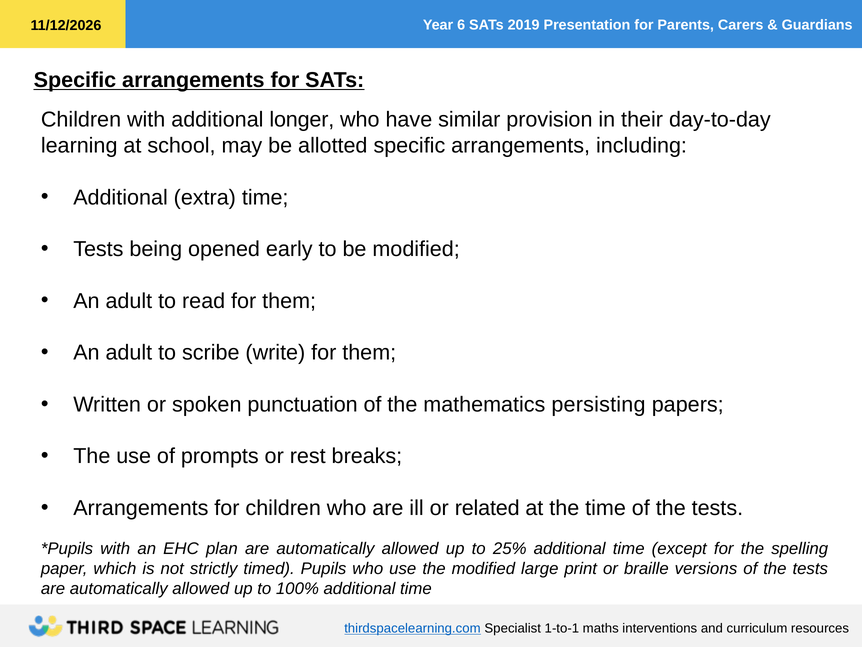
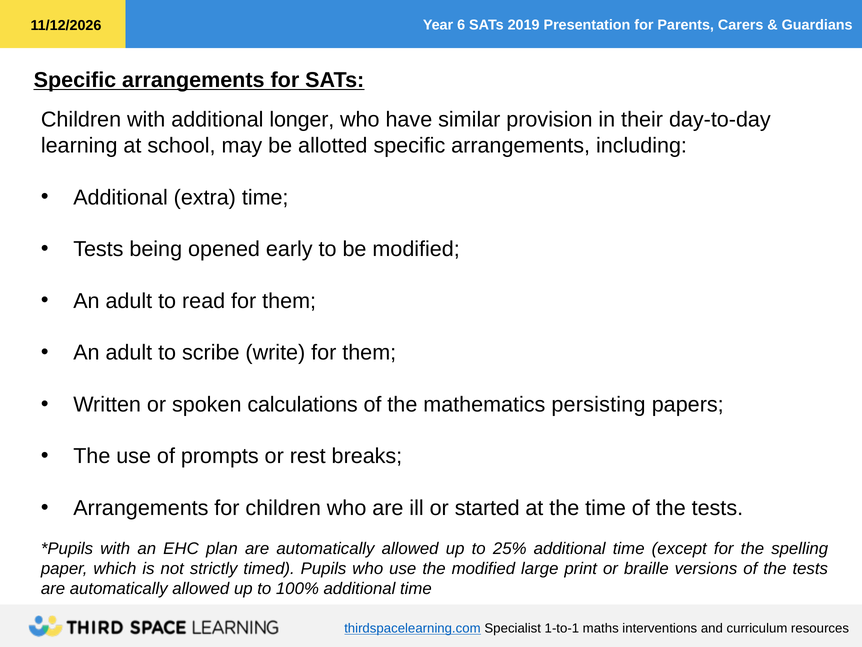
punctuation: punctuation -> calculations (303, 404)
related: related -> started (487, 508)
